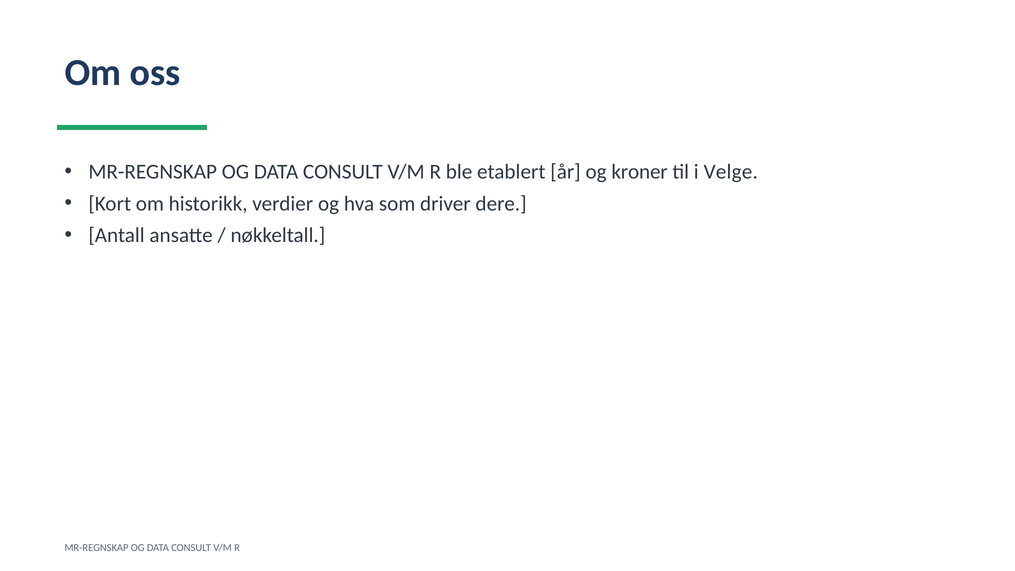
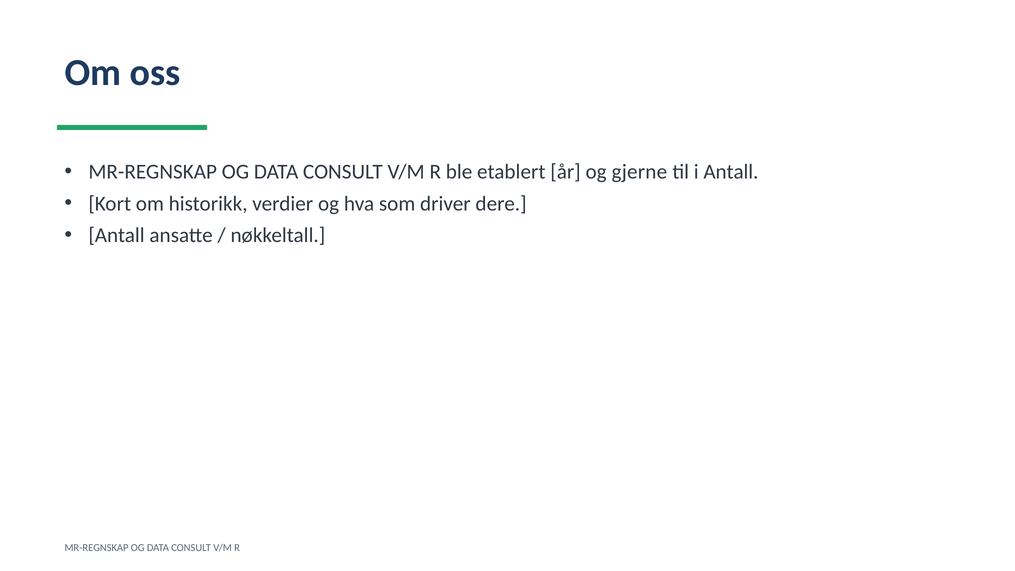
kroner: kroner -> gjerne (639, 172)
i Velge: Velge -> Antall (731, 172)
